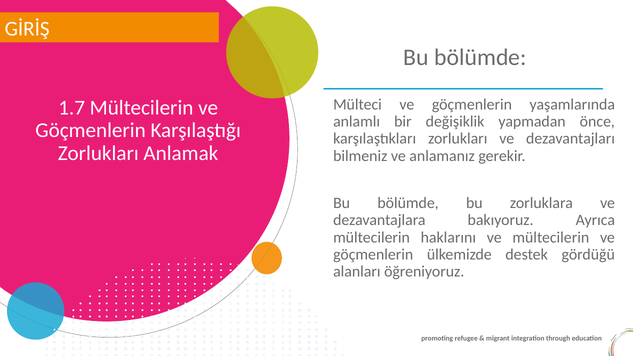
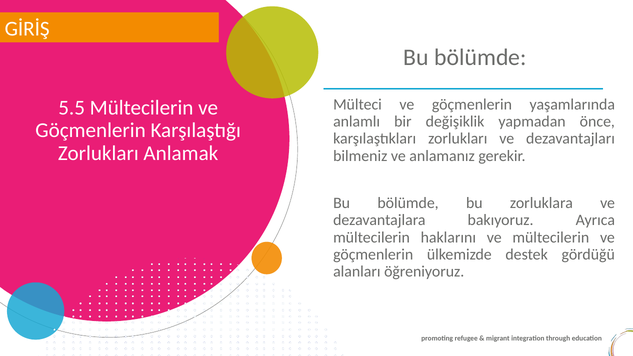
1.7: 1.7 -> 5.5 (72, 108)
